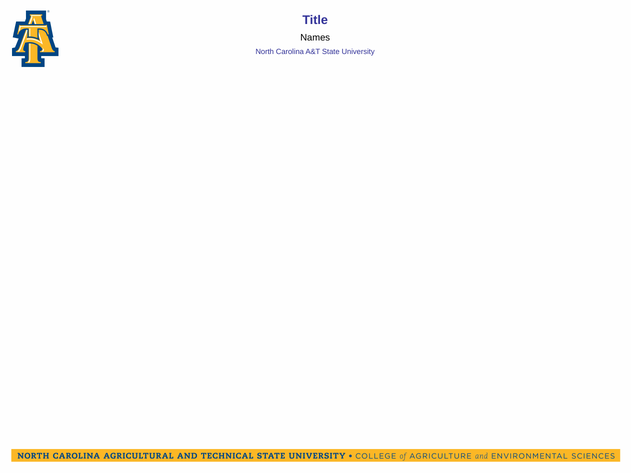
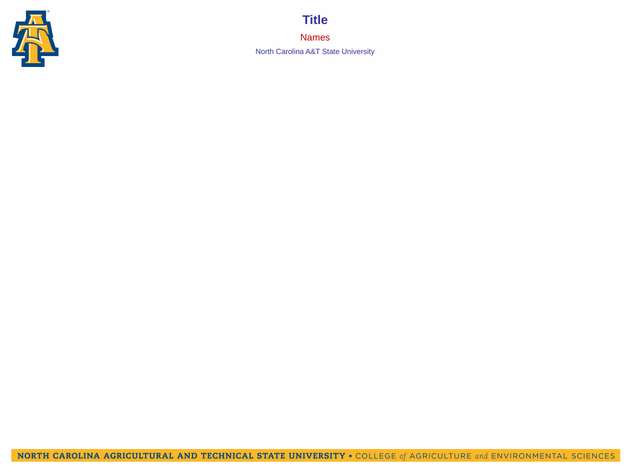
Names colour: black -> red (315, 38)
